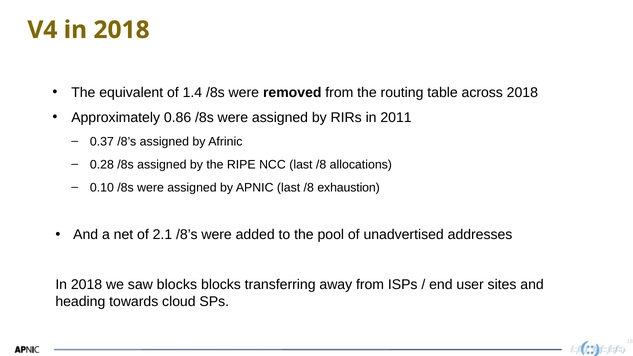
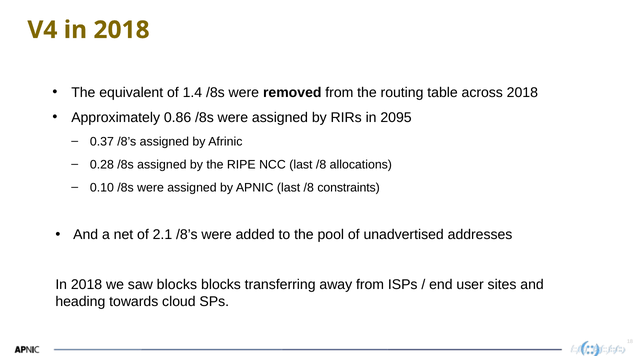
2011: 2011 -> 2095 (396, 118)
exhaustion: exhaustion -> constraints (349, 188)
